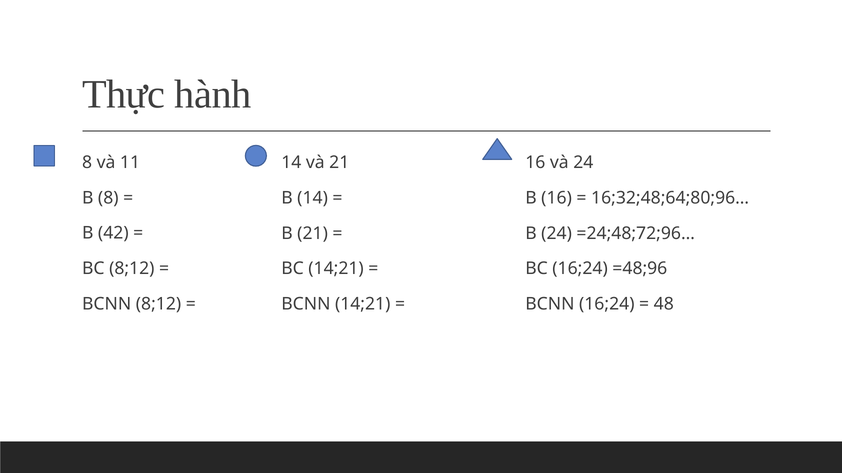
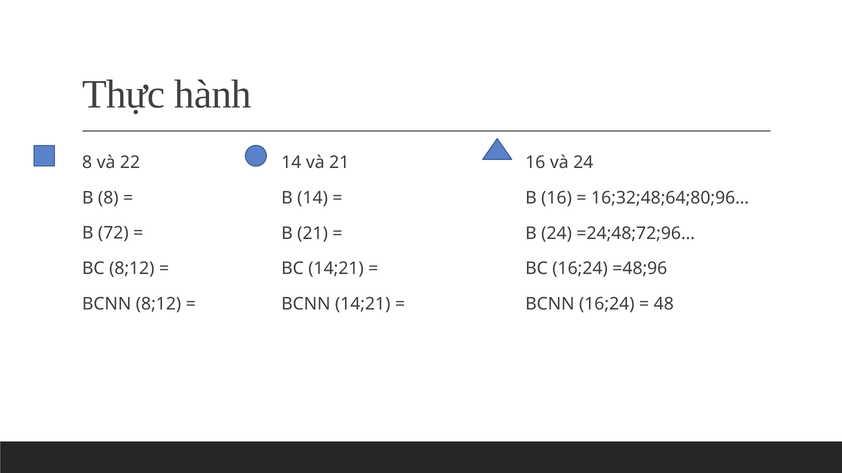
11: 11 -> 22 (130, 163)
42: 42 -> 72 (113, 233)
